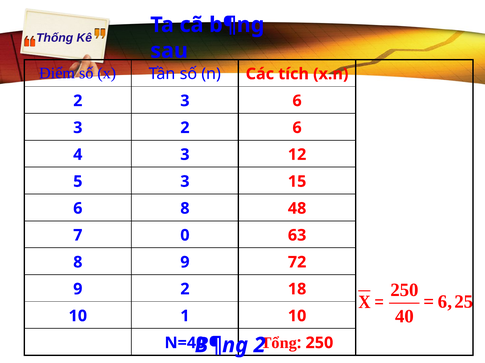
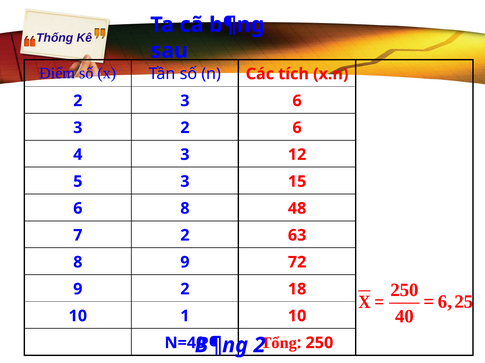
7 0: 0 -> 2 (185, 236)
